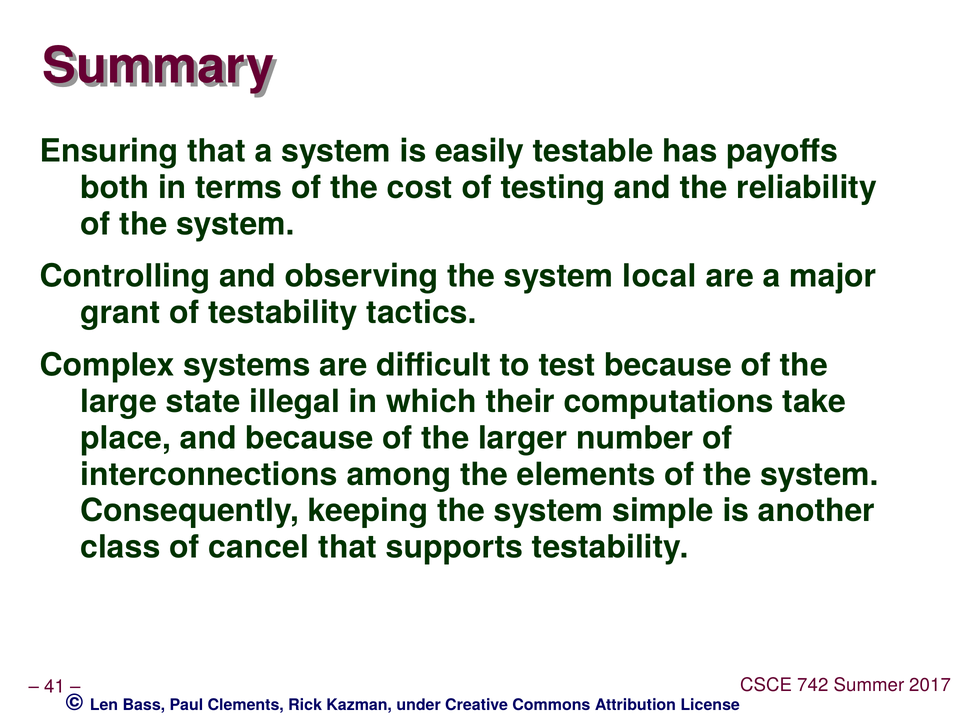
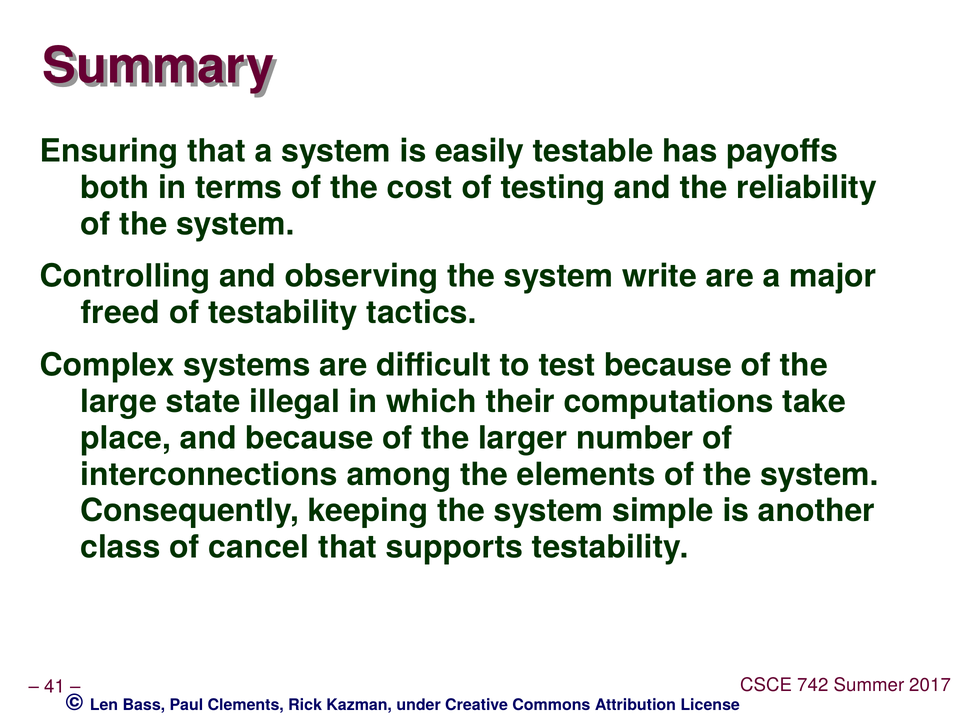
local: local -> write (660, 277)
grant: grant -> freed (120, 313)
